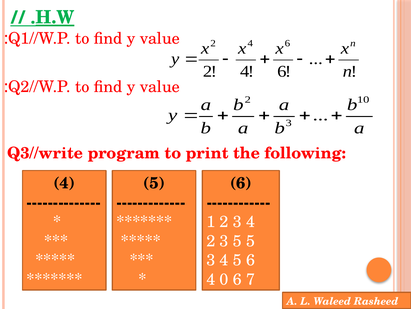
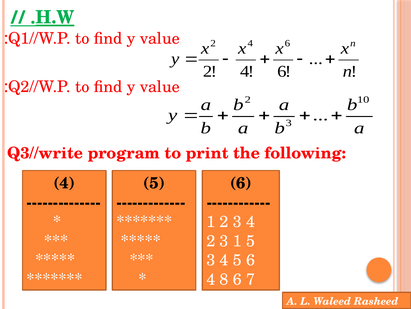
3 5: 5 -> 1 (237, 240)
0: 0 -> 8 (224, 279)
